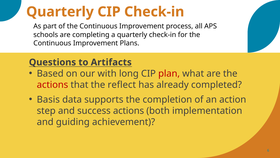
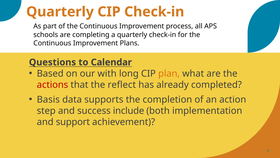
Artifacts: Artifacts -> Calendar (111, 62)
plan colour: red -> orange (169, 73)
success actions: actions -> include (129, 110)
guiding: guiding -> support (73, 122)
